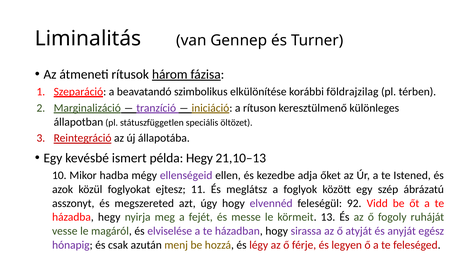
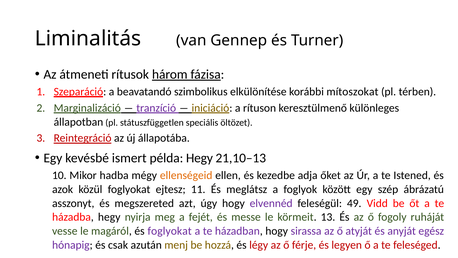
földrajzilag: földrajzilag -> mítoszokat (352, 92)
ellenségeid colour: purple -> orange (186, 175)
92: 92 -> 49 (354, 203)
és elviselése: elviselése -> foglyokat (170, 231)
